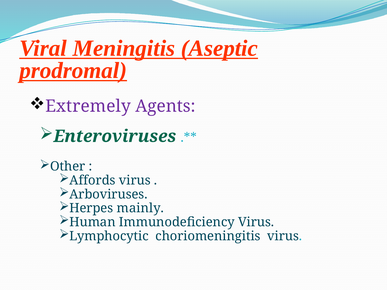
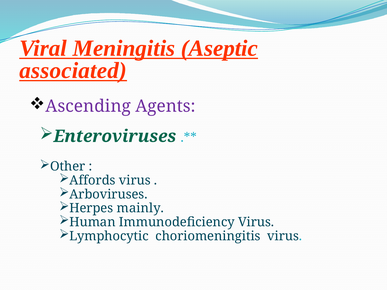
prodromal: prodromal -> associated (73, 71)
Extremely: Extremely -> Ascending (88, 106)
